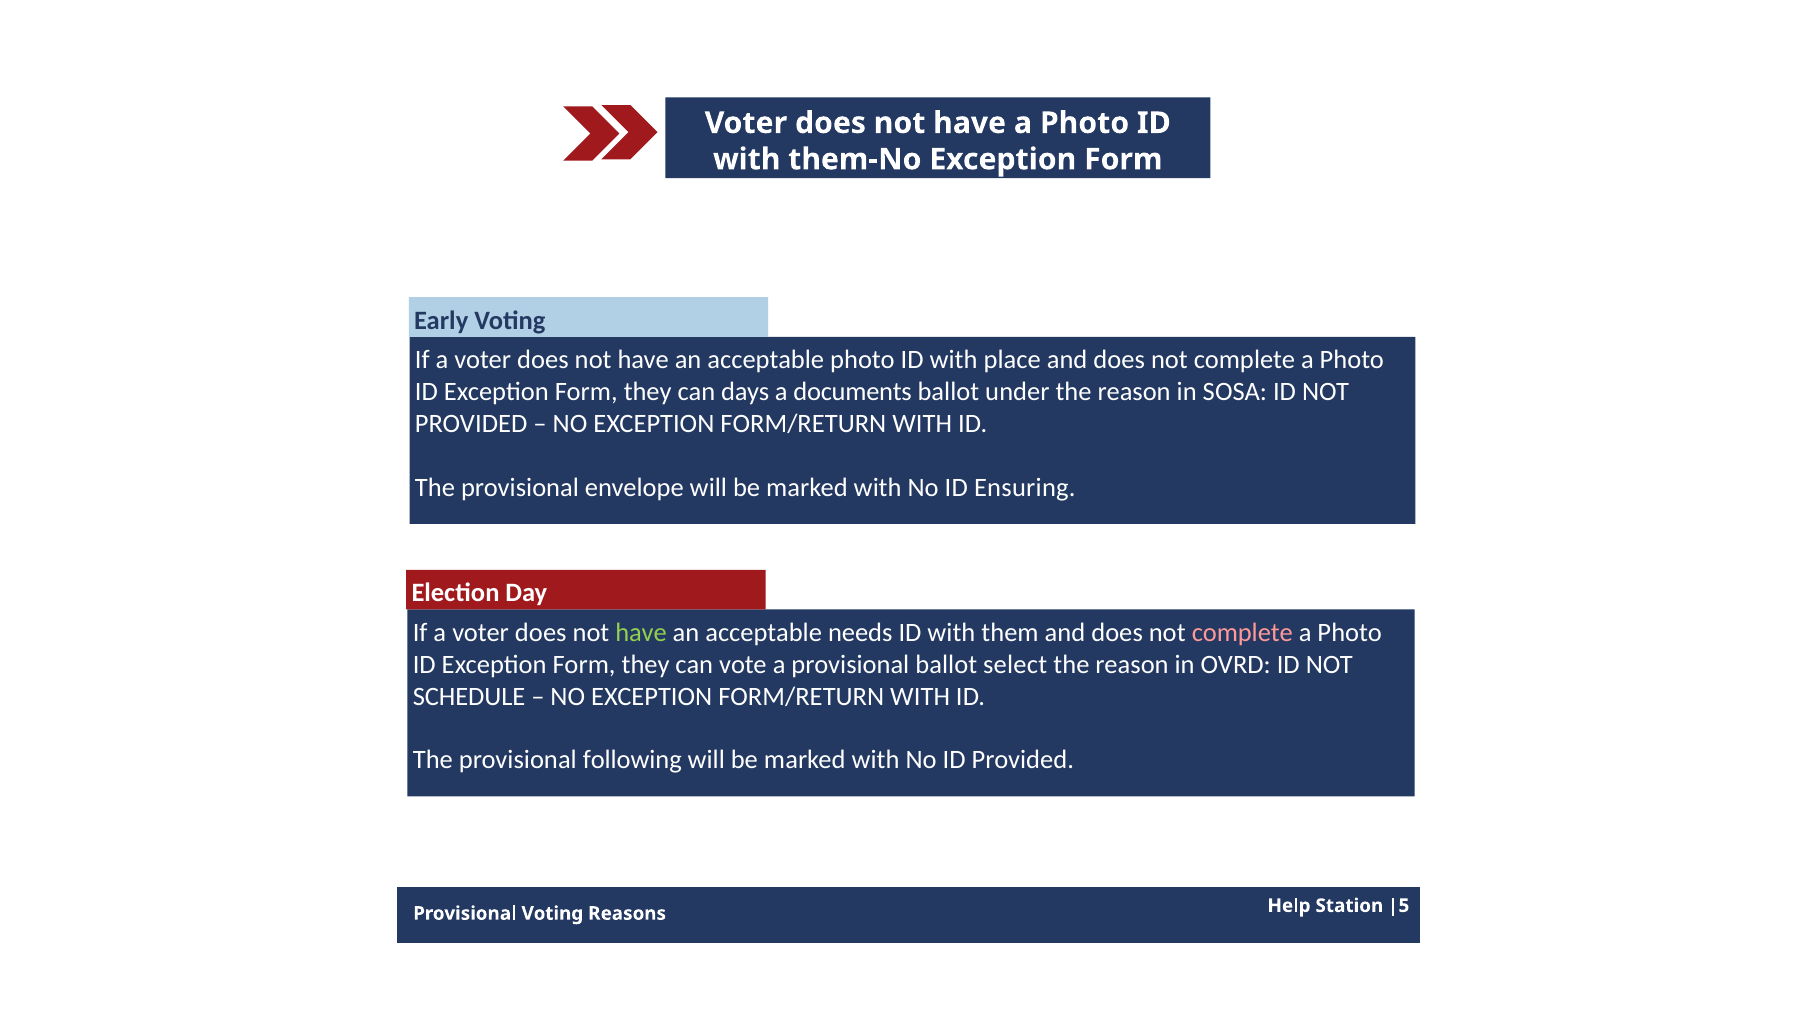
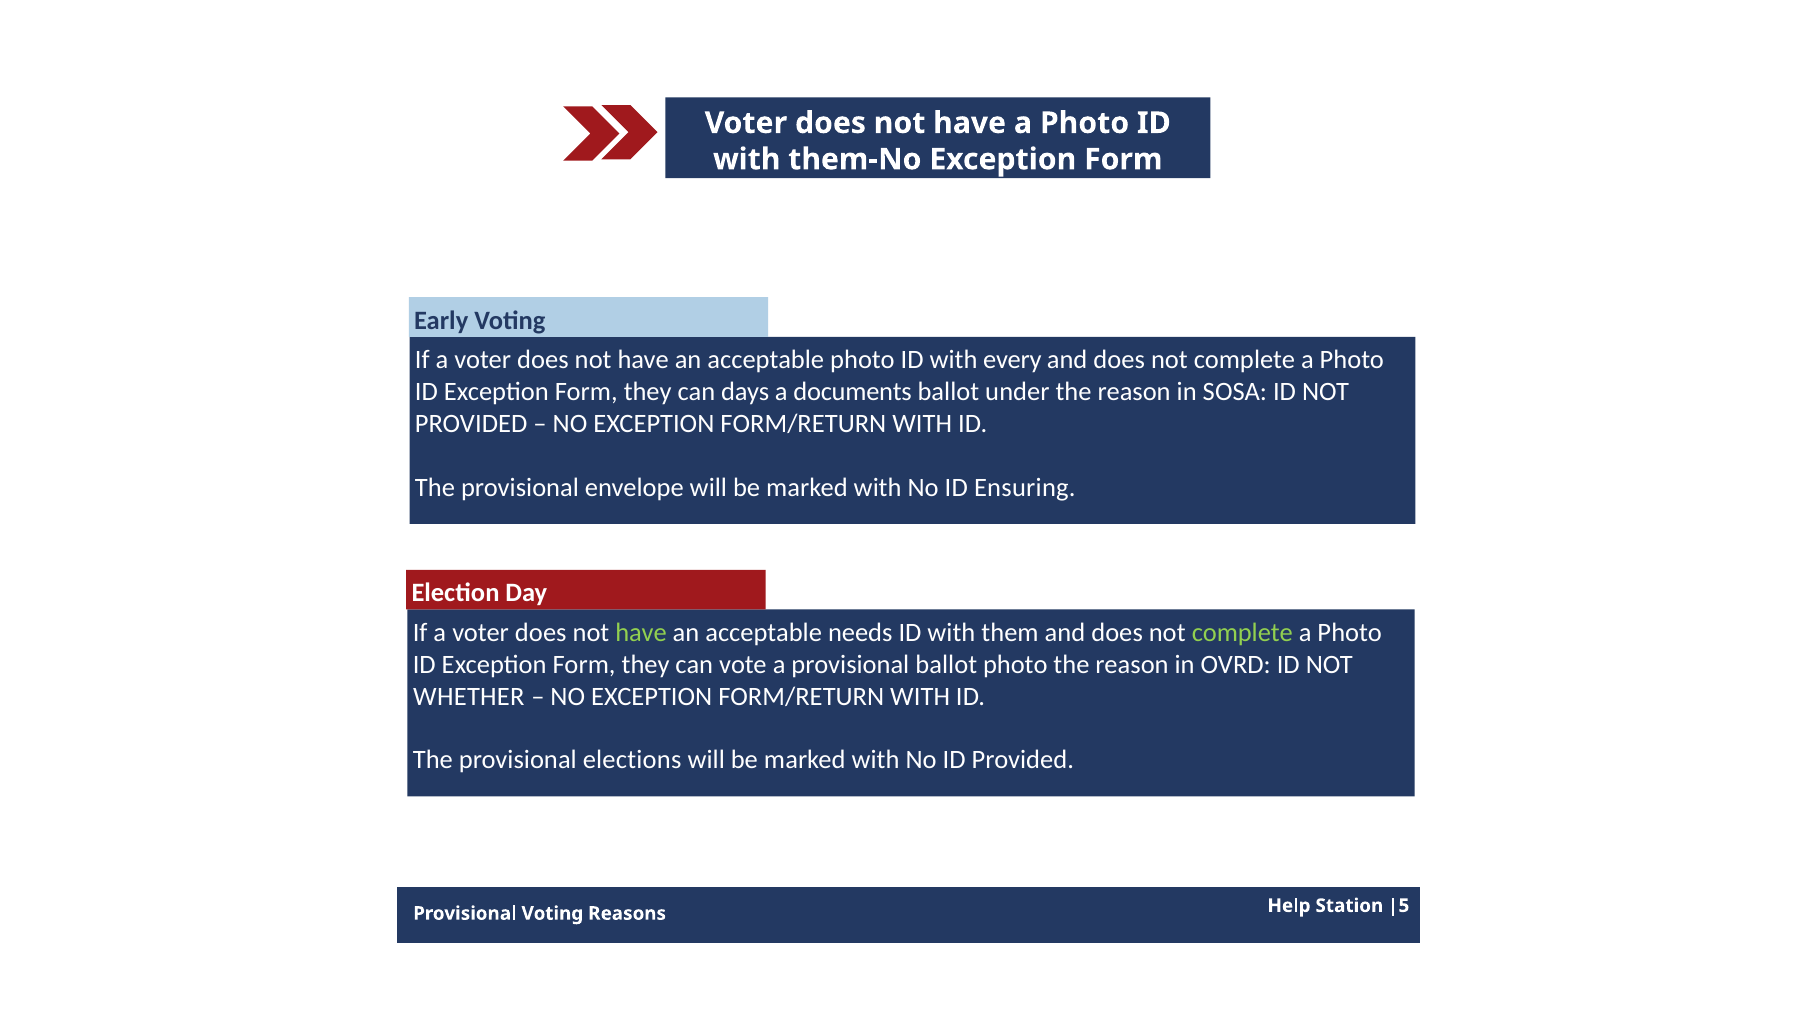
place: place -> every (1012, 360)
complete colour: pink -> light green (1242, 633)
ballot select: select -> photo (1015, 665)
SCHEDULE: SCHEDULE -> WHETHER (469, 696)
following: following -> elections (632, 760)
